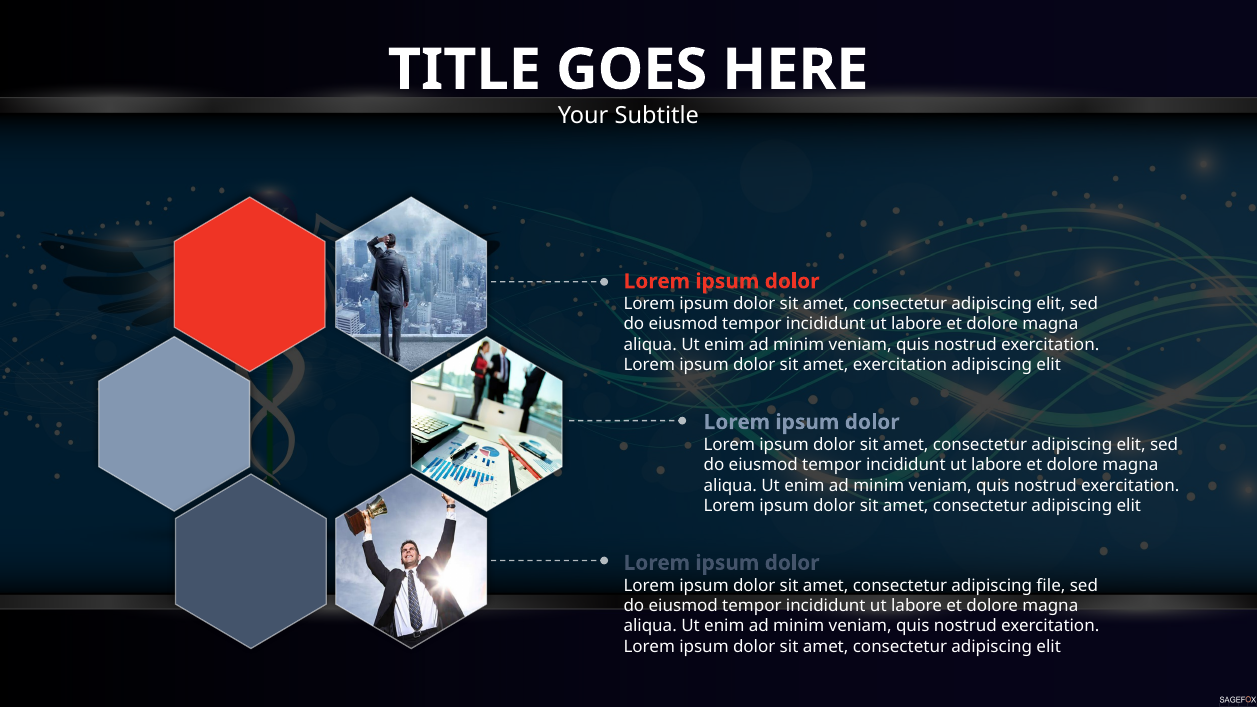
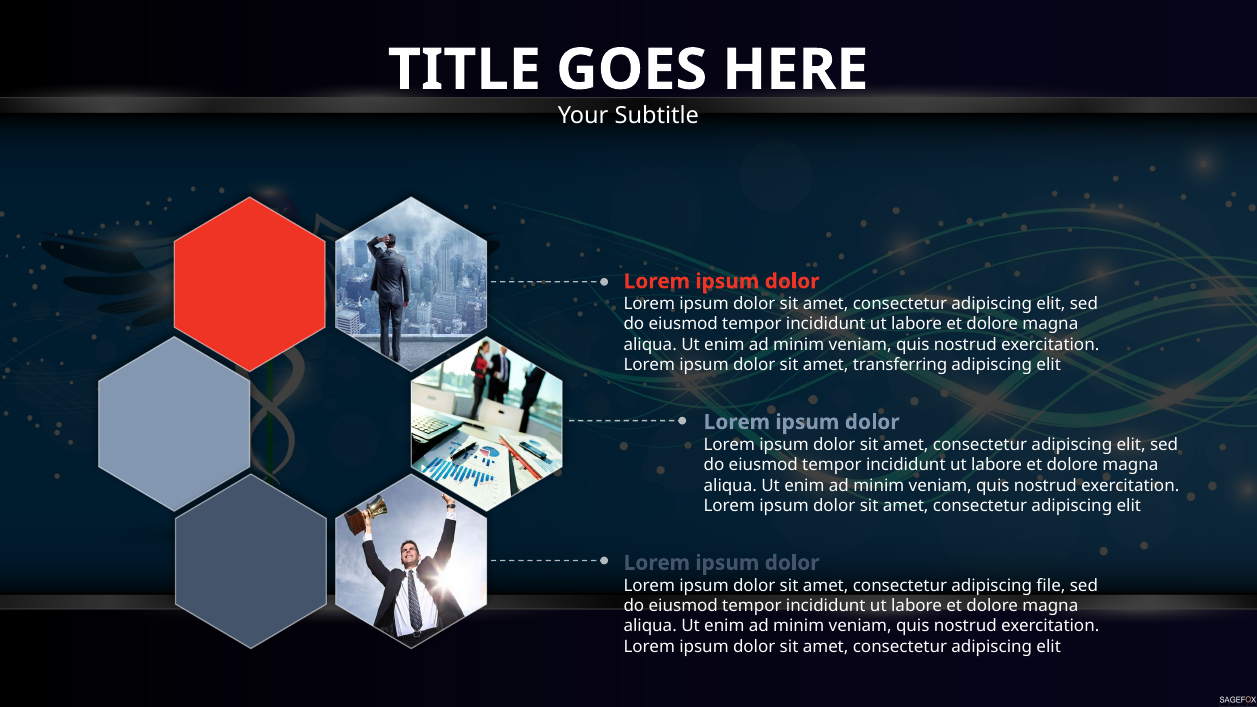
amet exercitation: exercitation -> transferring (900, 365)
